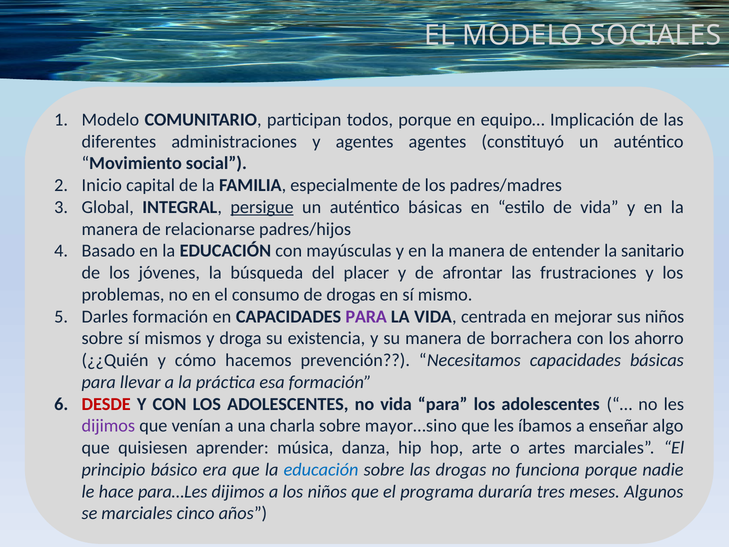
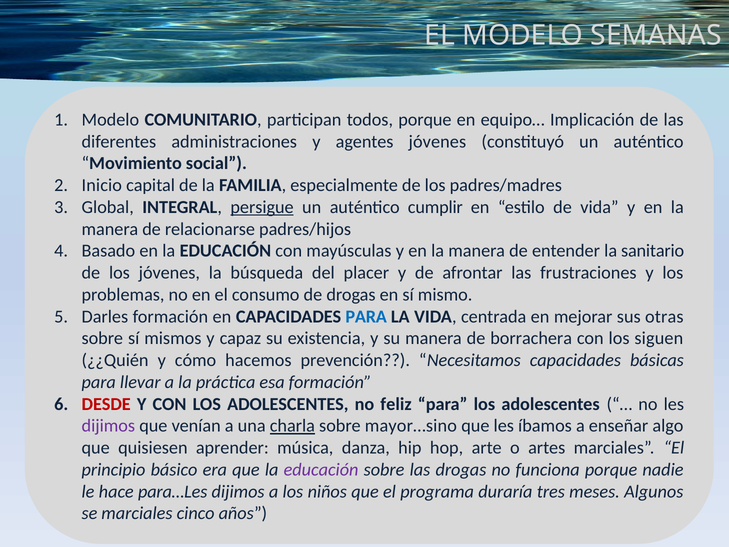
SOCIALES: SOCIALES -> SEMANAS (656, 36)
agentes agentes: agentes -> jóvenes (437, 141)
auténtico básicas: básicas -> cumplir (435, 207)
PARA colour: purple -> blue (366, 316)
sus niños: niños -> otras (664, 316)
droga: droga -> capaz (240, 338)
ahorro: ahorro -> siguen (659, 338)
no vida: vida -> feliz (396, 404)
charla underline: none -> present (292, 426)
educación colour: blue -> purple (321, 469)
